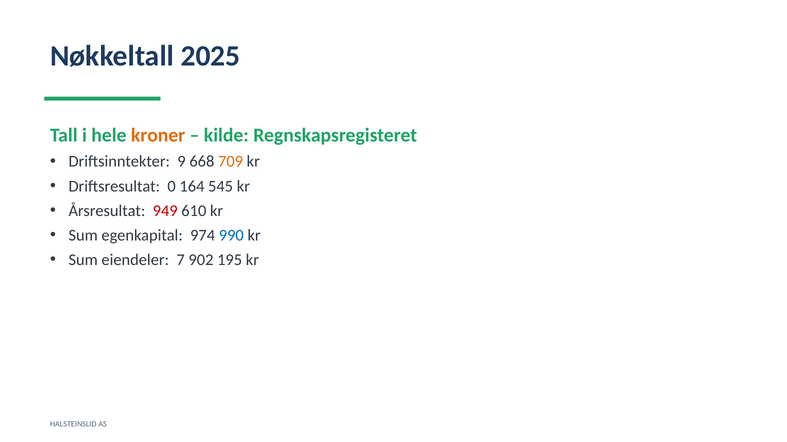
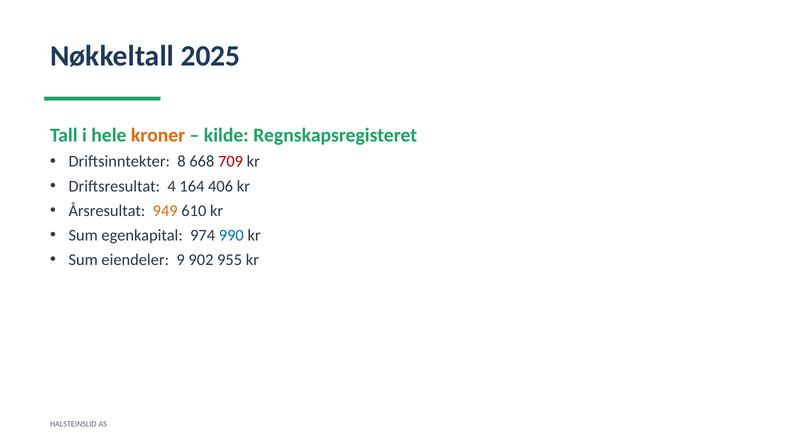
9: 9 -> 8 (182, 162)
709 colour: orange -> red (231, 162)
0: 0 -> 4 (172, 186)
545: 545 -> 406 (221, 186)
949 colour: red -> orange (165, 211)
7: 7 -> 9 (181, 260)
195: 195 -> 955 (230, 260)
